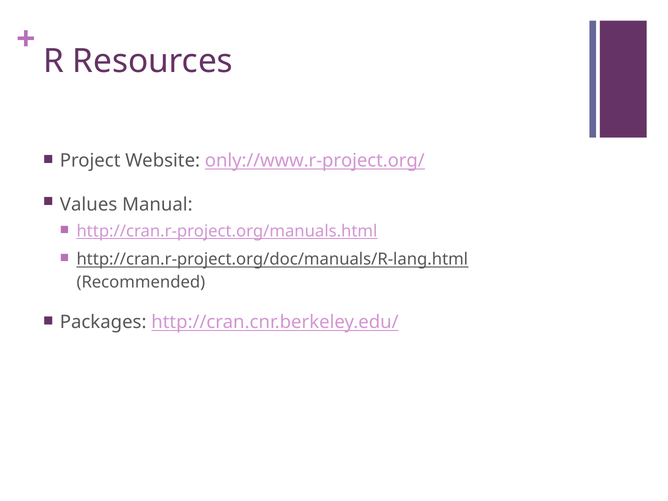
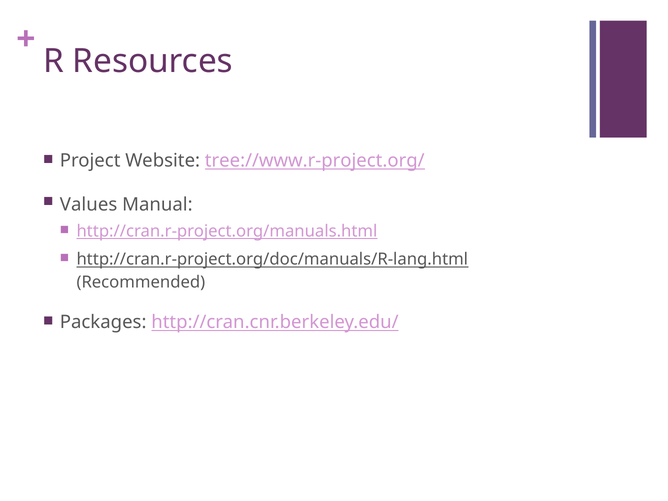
only://www.r-project.org/: only://www.r-project.org/ -> tree://www.r-project.org/ (315, 161)
